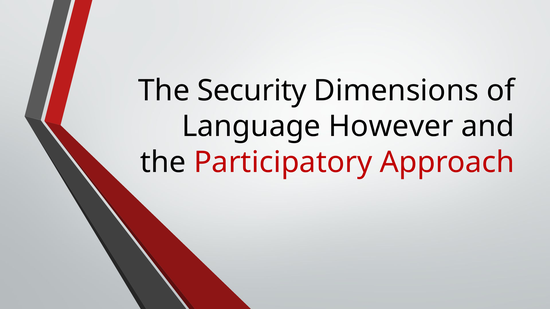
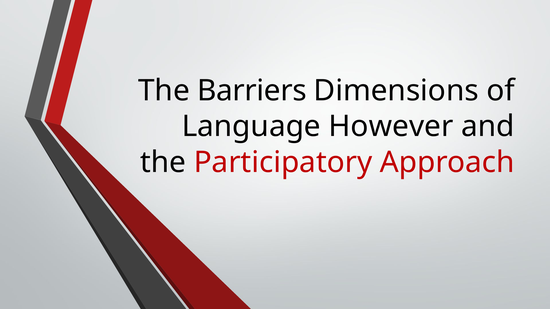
Security: Security -> Barriers (252, 91)
